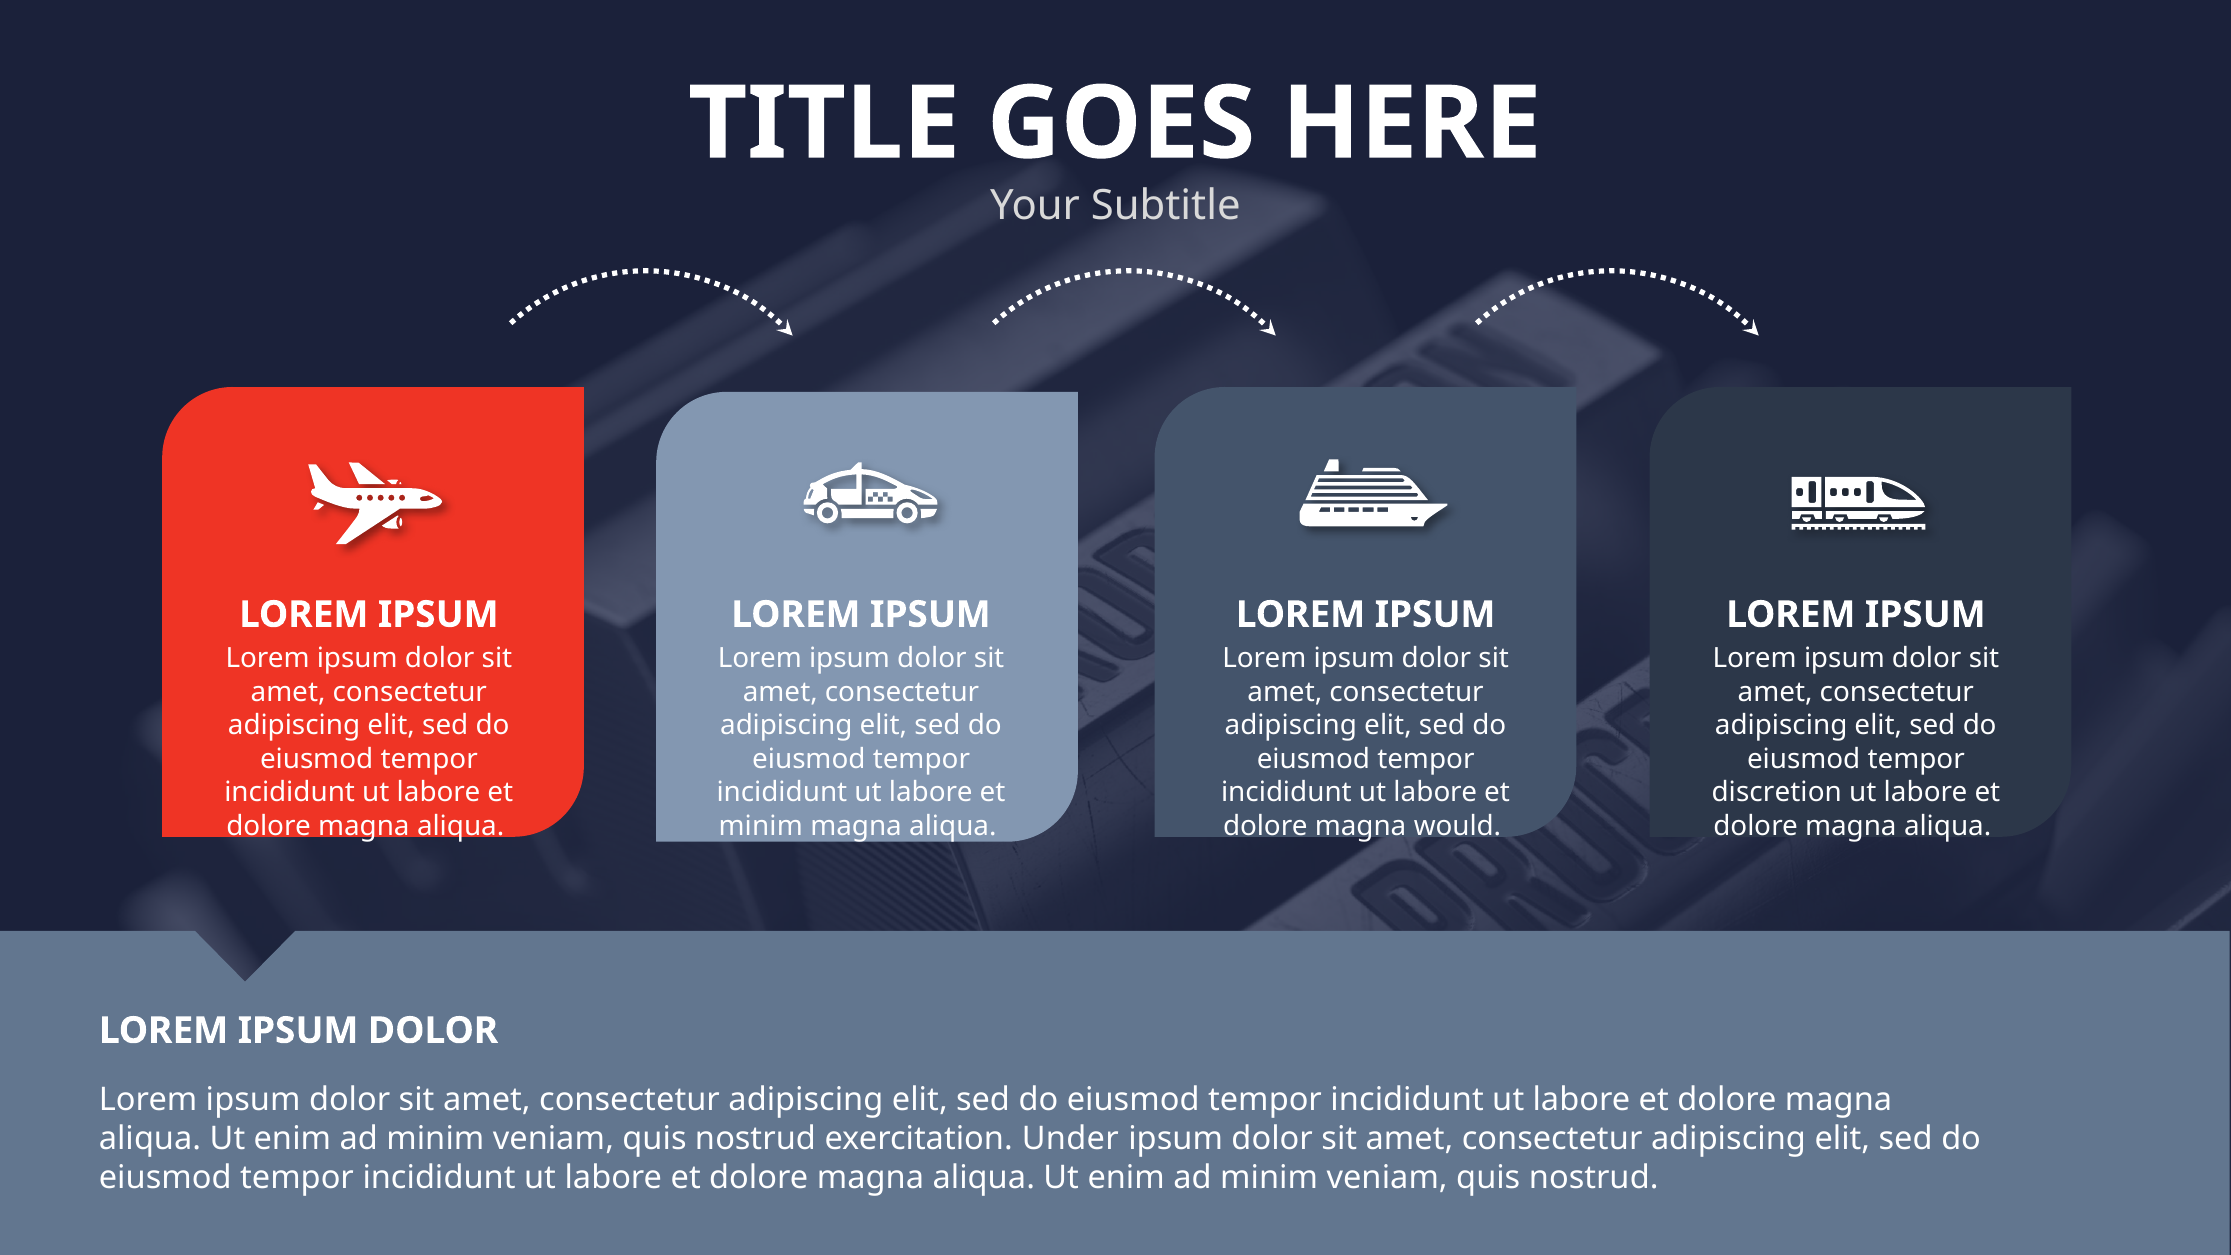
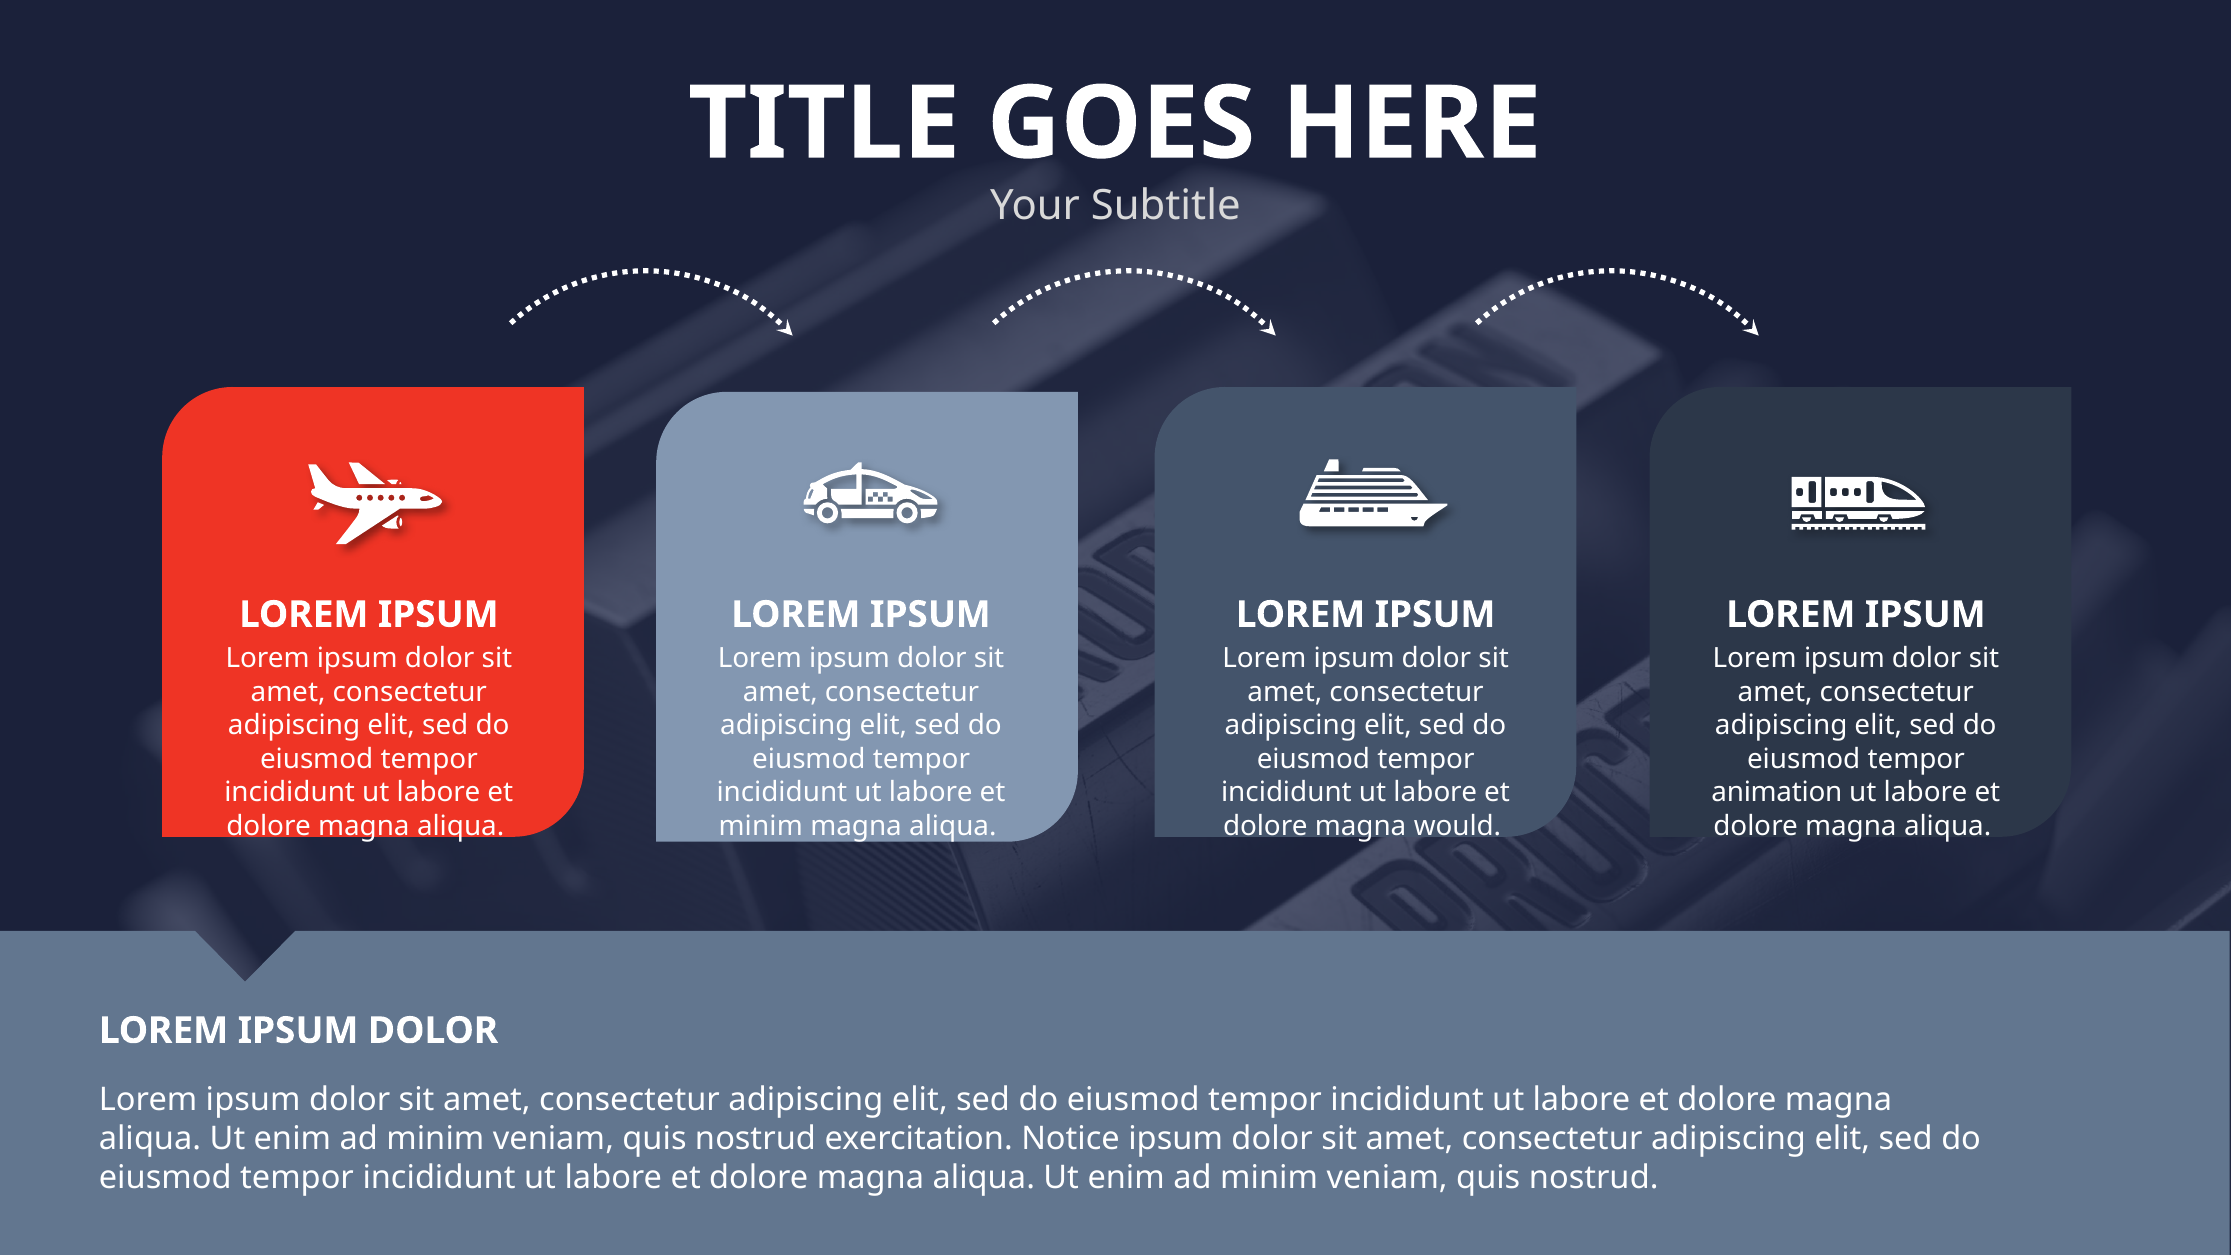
discretion: discretion -> animation (1777, 792)
Under: Under -> Notice (1071, 1139)
